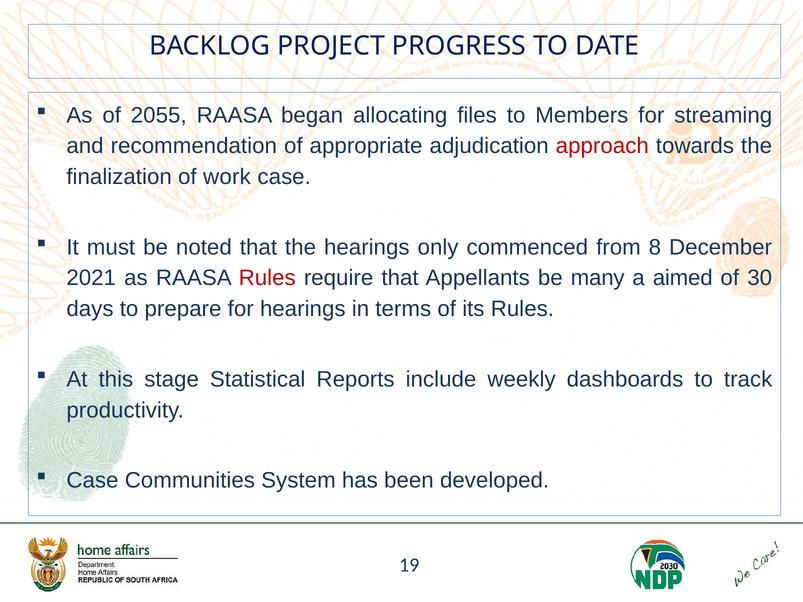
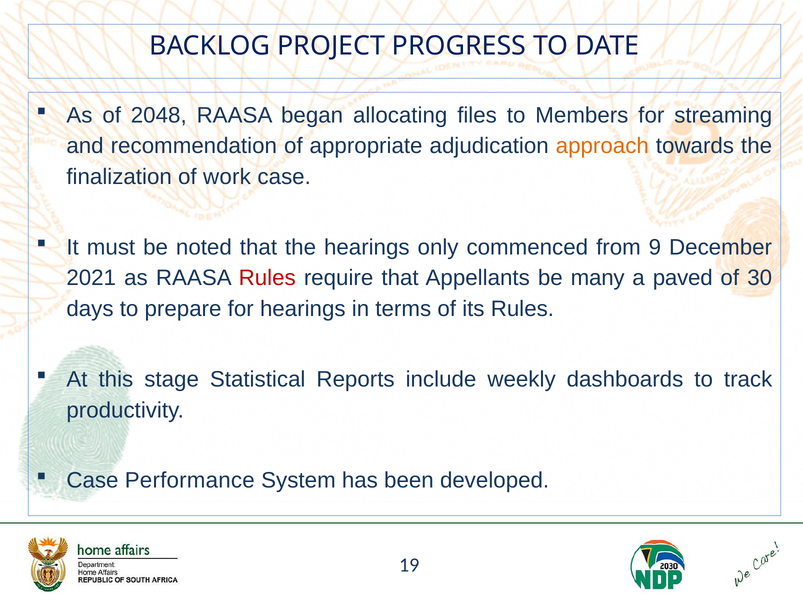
2055: 2055 -> 2048 (159, 115)
approach colour: red -> orange (602, 146)
8: 8 -> 9 (655, 247)
aimed: aimed -> paved (683, 278)
Communities: Communities -> Performance (190, 481)
